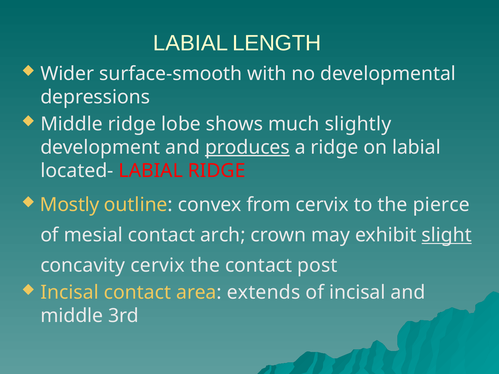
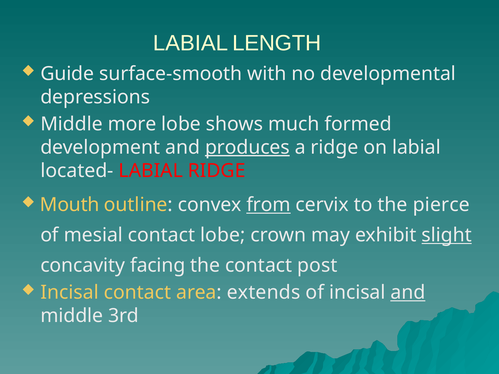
Wider: Wider -> Guide (67, 74)
Middle ridge: ridge -> more (132, 124)
slightly: slightly -> formed (358, 124)
Mostly: Mostly -> Mouth (70, 205)
from underline: none -> present (269, 205)
contact arch: arch -> lobe (223, 235)
concavity cervix: cervix -> facing (158, 266)
and underline: none -> present (408, 293)
